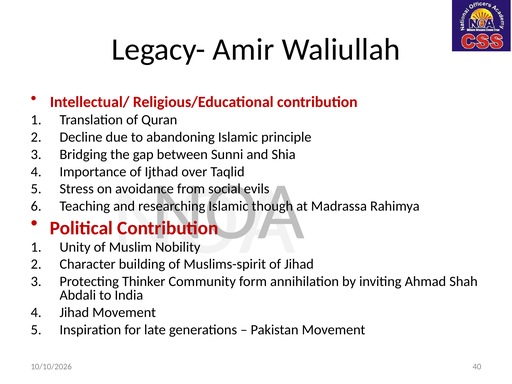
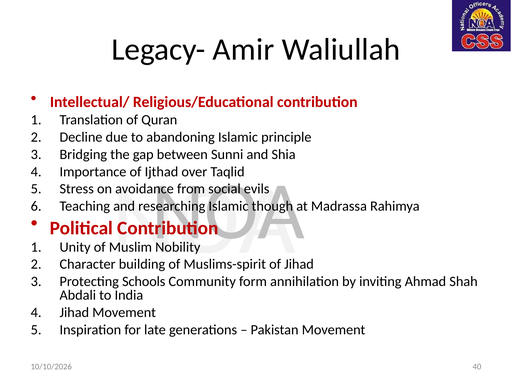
Thinker: Thinker -> Schools (144, 282)
